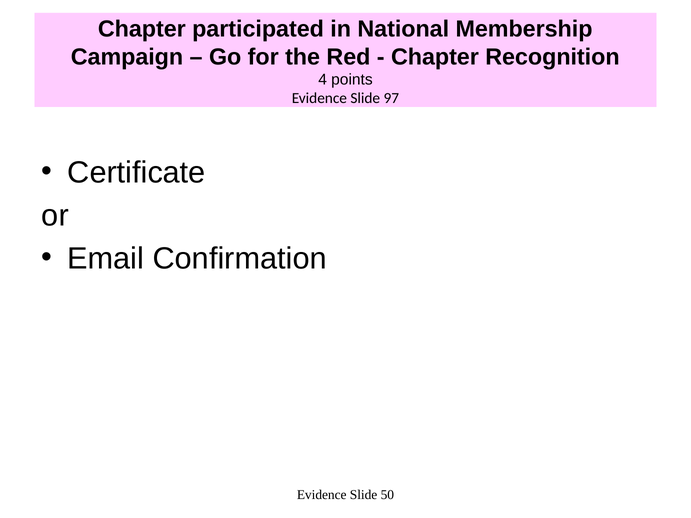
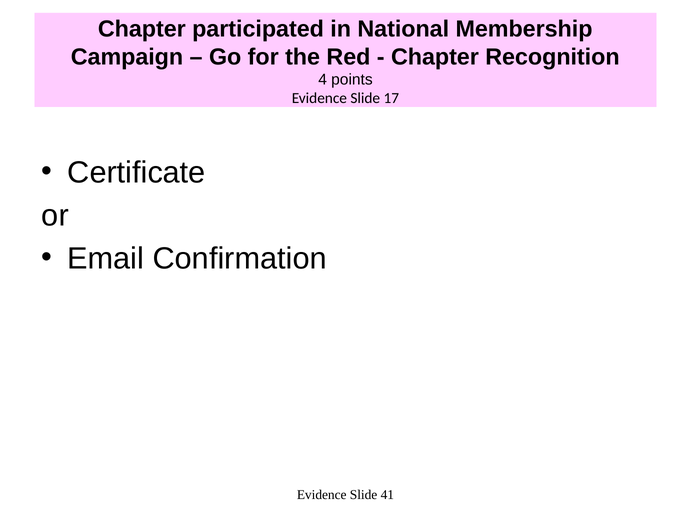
97: 97 -> 17 (391, 98)
50: 50 -> 41 (387, 495)
